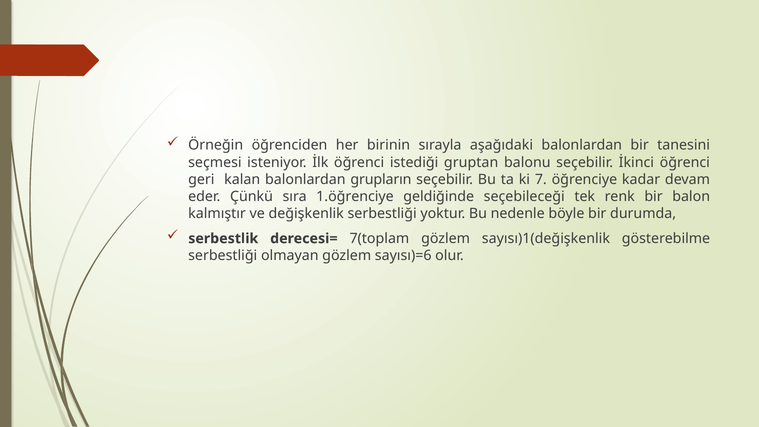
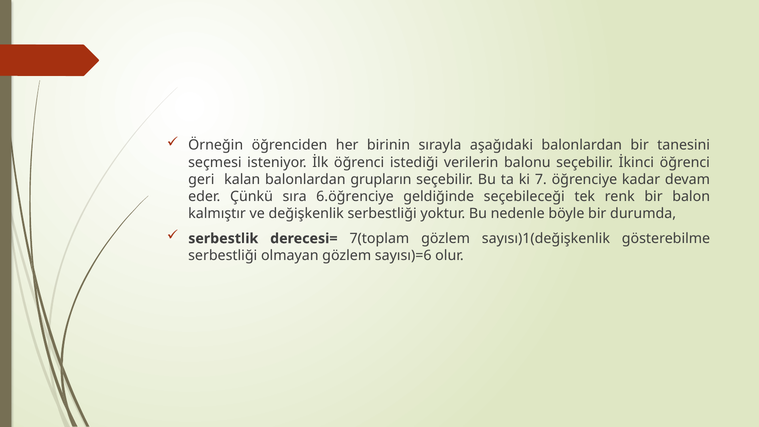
gruptan: gruptan -> verilerin (471, 162)
1.öğrenciye: 1.öğrenciye -> 6.öğrenciye (355, 196)
